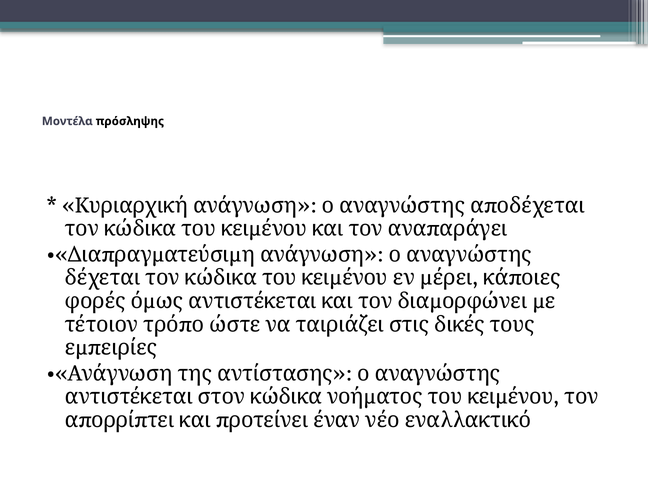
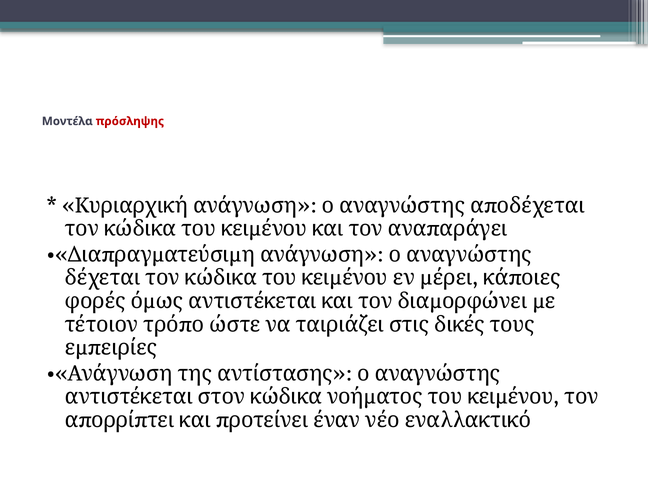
πρόσληψης colour: black -> red (130, 121)
